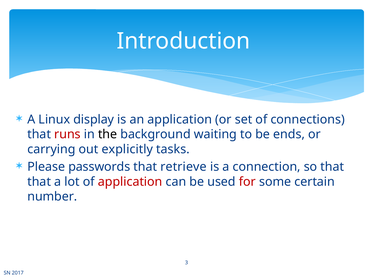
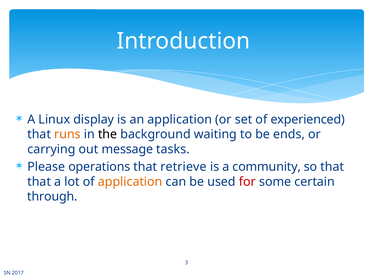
connections: connections -> experienced (308, 119)
runs colour: red -> orange (67, 134)
explicitly: explicitly -> message (127, 149)
passwords: passwords -> operations (99, 167)
connection: connection -> community (267, 167)
application colour: red -> orange (130, 181)
number: number -> through (52, 196)
